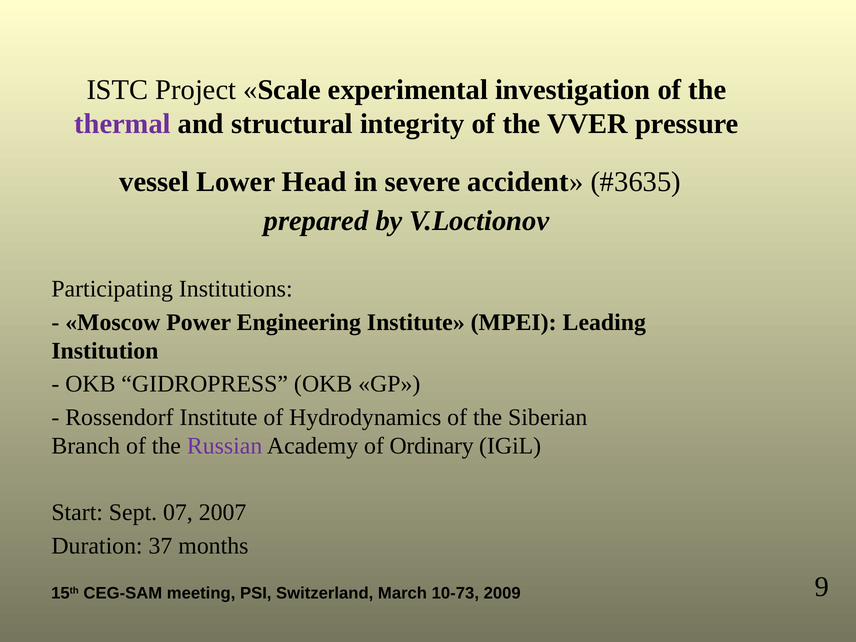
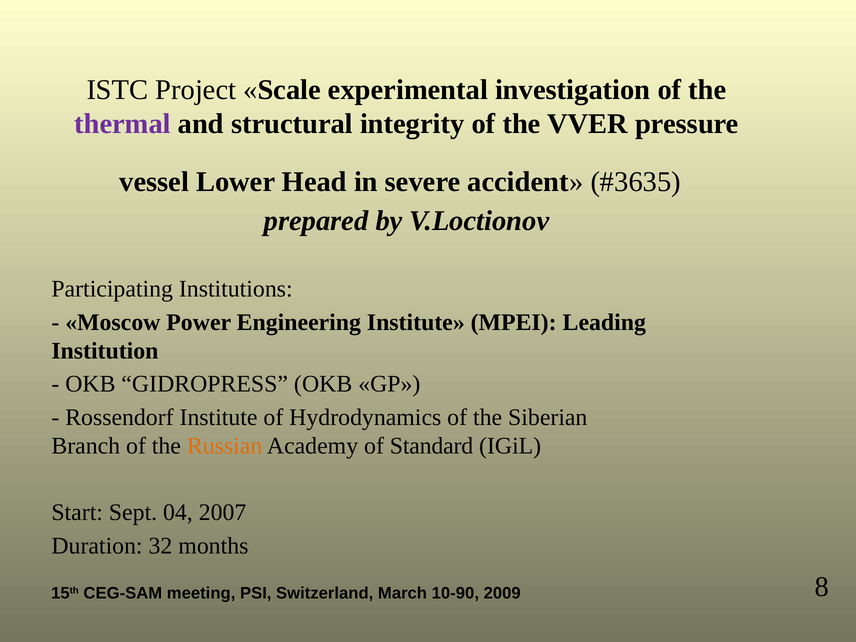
Russian colour: purple -> orange (225, 446)
Ordinary: Ordinary -> Standard (432, 446)
07: 07 -> 04 (178, 513)
37: 37 -> 32 (160, 546)
10-73: 10-73 -> 10-90 (455, 593)
9: 9 -> 8 (822, 587)
